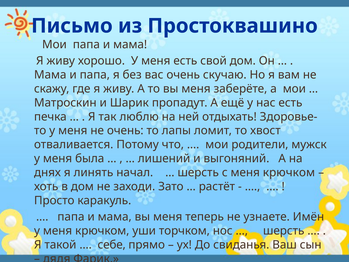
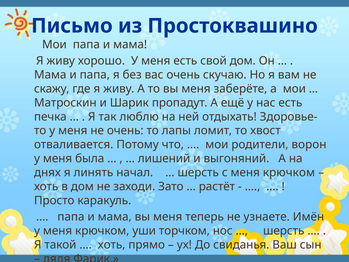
мужск: мужск -> ворон (309, 144)
себе: себе -> хоть (112, 245)
